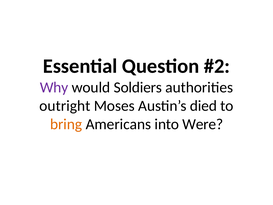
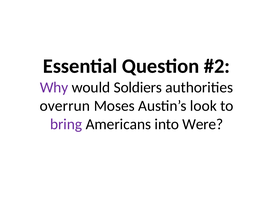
outright: outright -> overrun (65, 106)
died: died -> look (203, 106)
bring colour: orange -> purple (66, 124)
